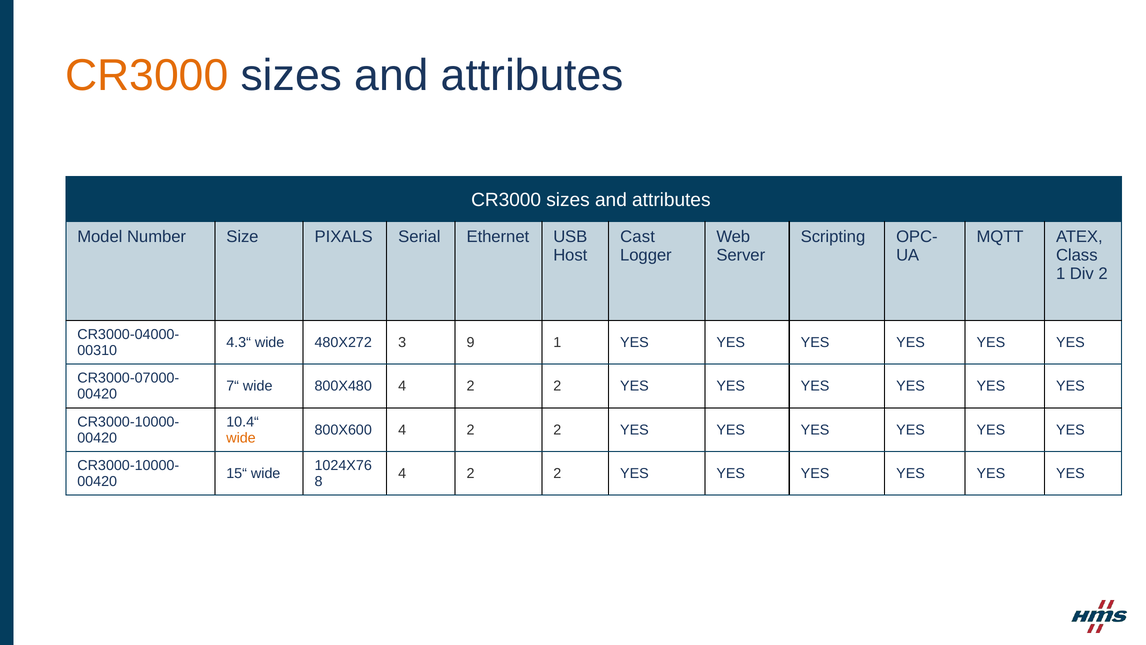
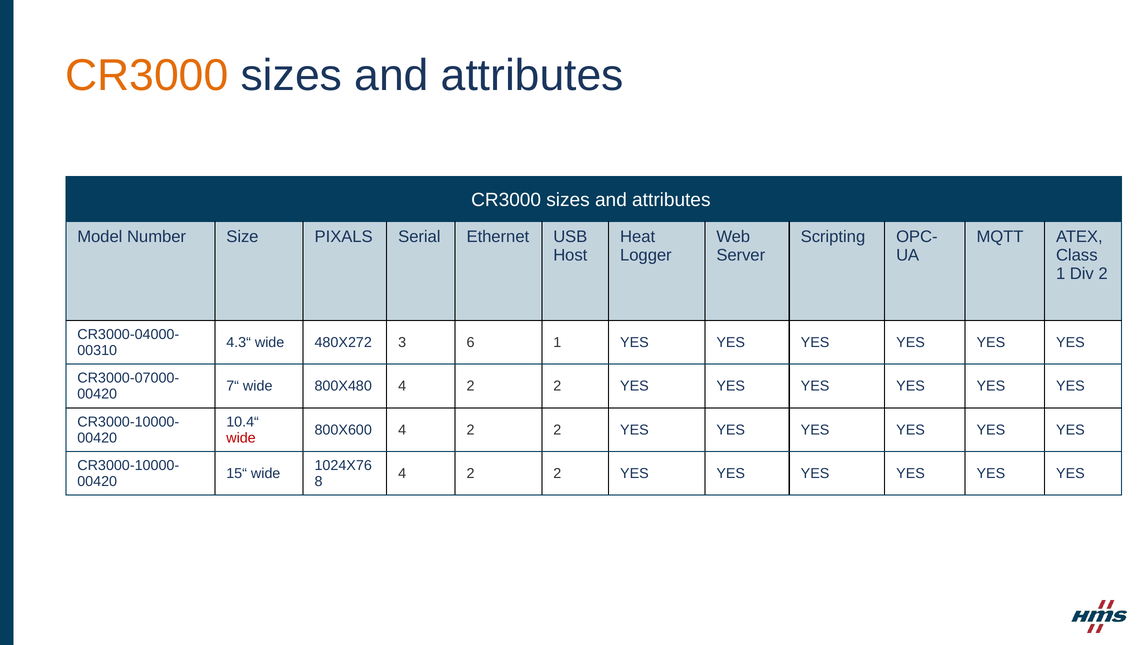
Cast: Cast -> Heat (638, 237)
9: 9 -> 6 (471, 342)
wide colour: orange -> red (241, 438)
